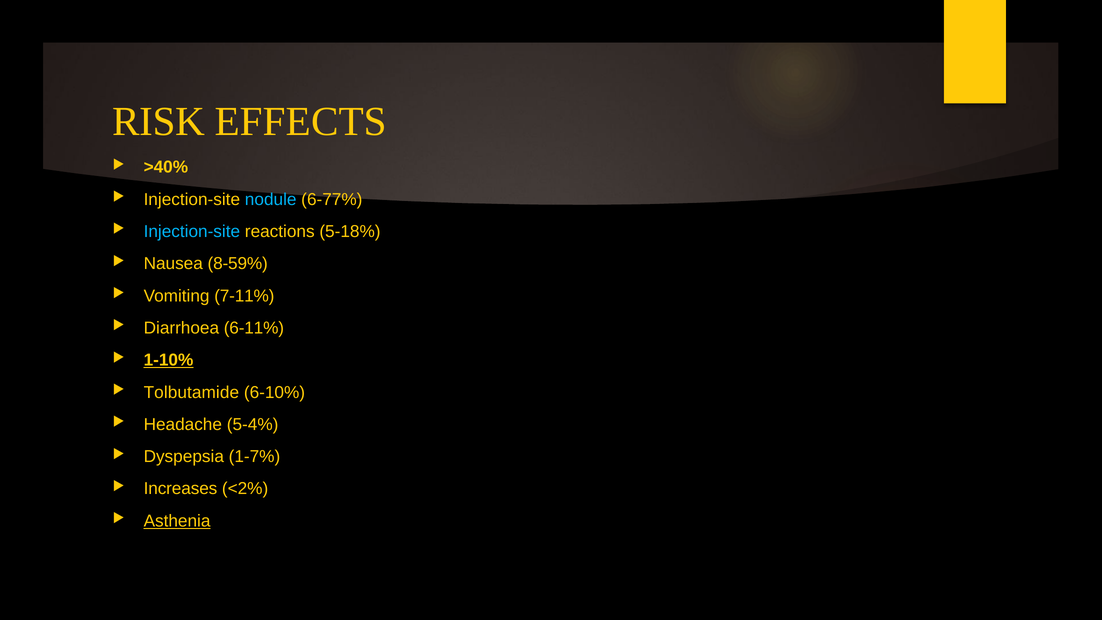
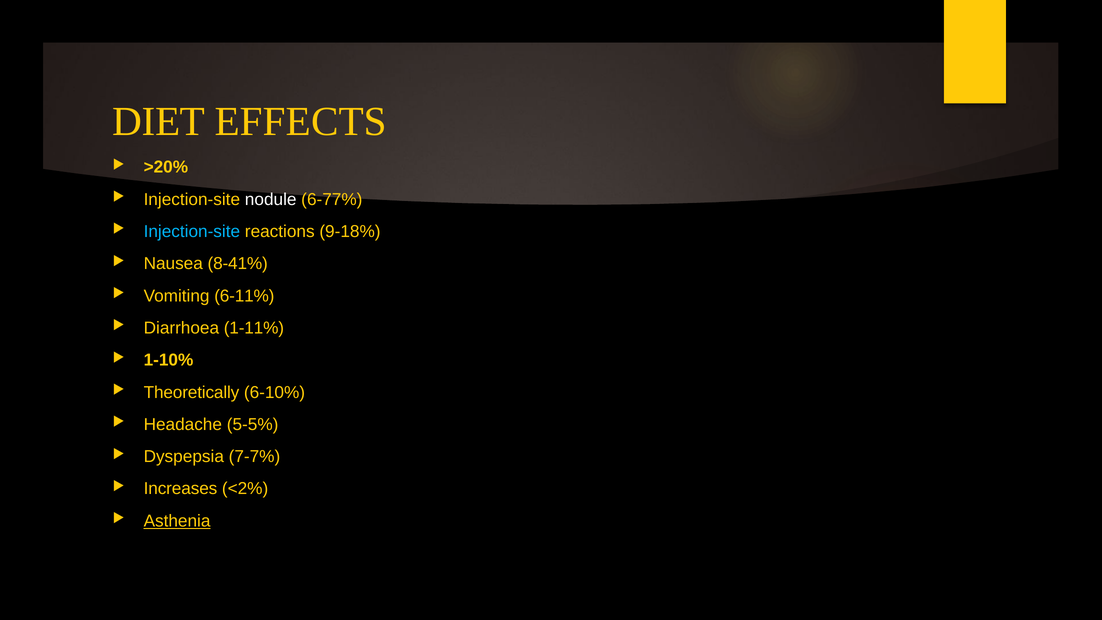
RISK: RISK -> DIET (159, 121)
>40%: >40% -> >20% (166, 167)
nodule colour: light blue -> white (271, 199)
5-18%: 5-18% -> 9-18% (350, 231)
8-59%: 8-59% -> 8-41% (238, 264)
7-11%: 7-11% -> 6-11% (244, 296)
6-11%: 6-11% -> 1-11% (254, 328)
1-10% underline: present -> none (169, 360)
Tolbutamide: Tolbutamide -> Theoretically (192, 392)
5-4%: 5-4% -> 5-5% (253, 424)
1-7%: 1-7% -> 7-7% (254, 457)
